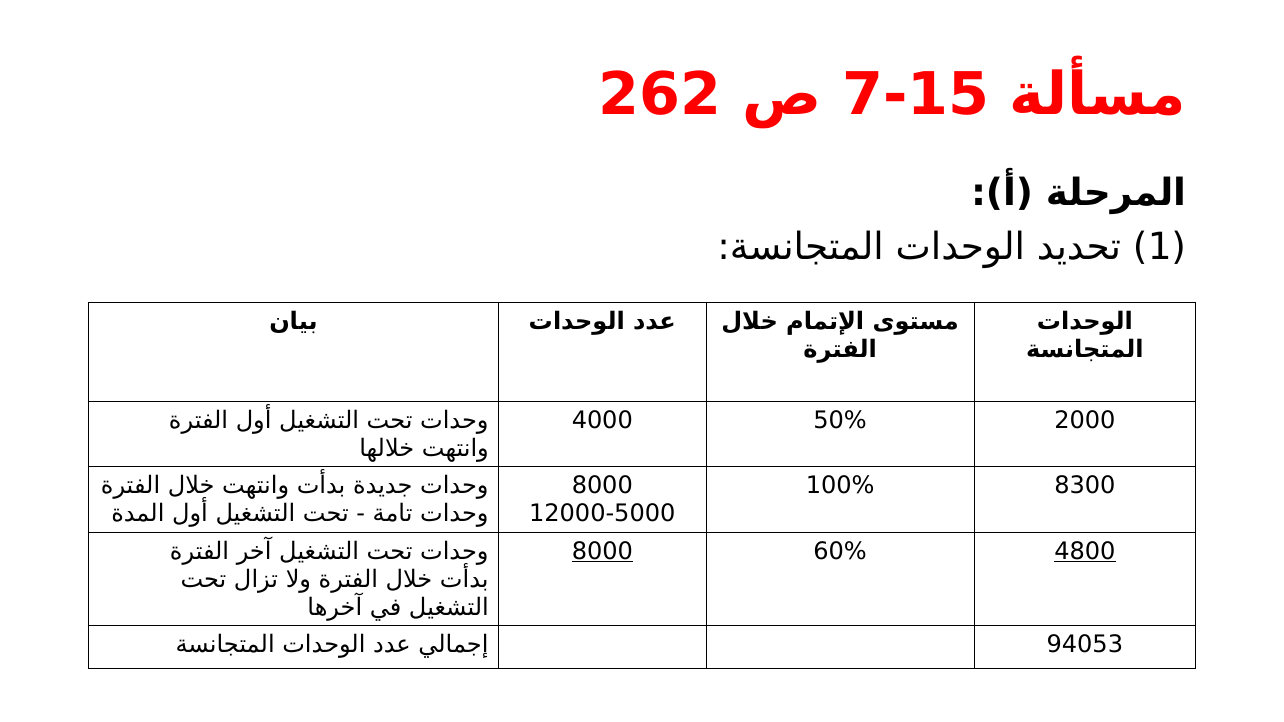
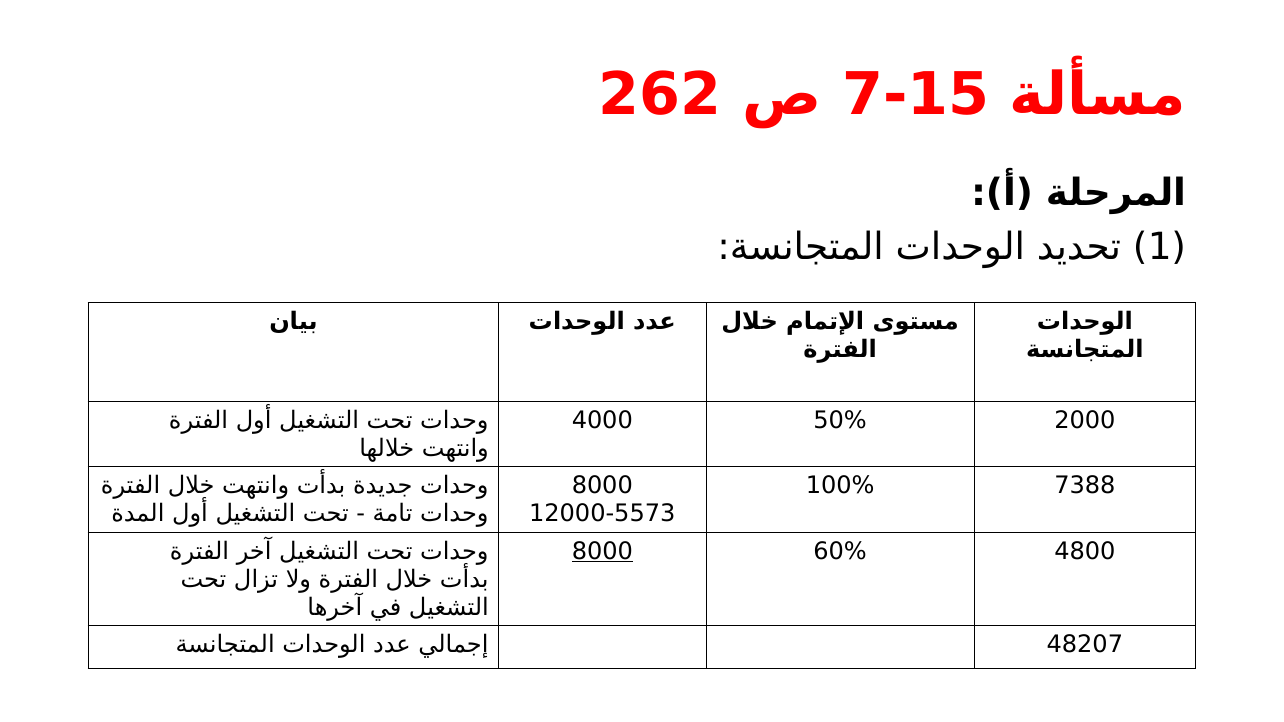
8300: 8300 -> 7388 (1085, 486)
12000-5000: 12000-5000 -> 12000-5573 (602, 514)
4800 underline: present -> none (1085, 552)
94053: 94053 -> 48207 (1085, 645)
